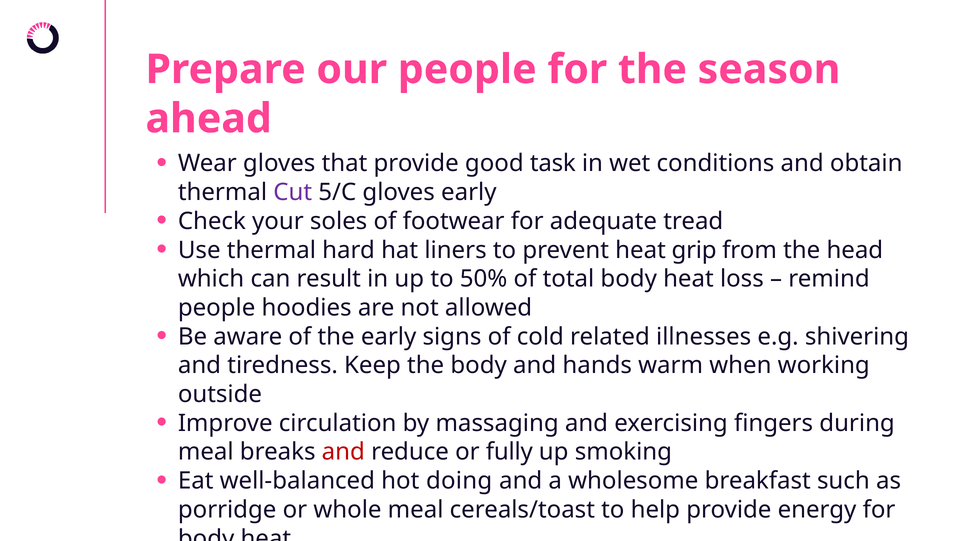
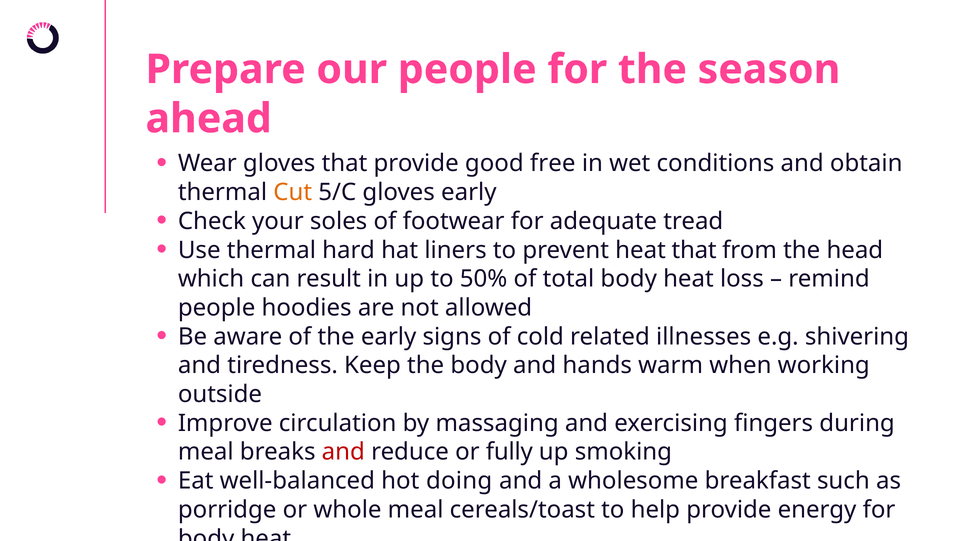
task: task -> free (553, 164)
Cut colour: purple -> orange (293, 192)
heat grip: grip -> that (694, 250)
